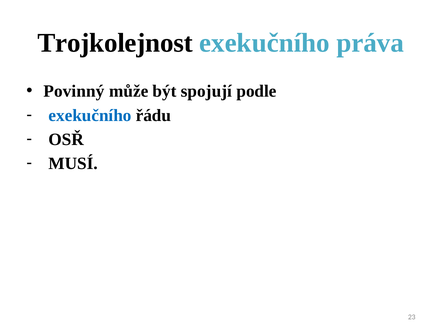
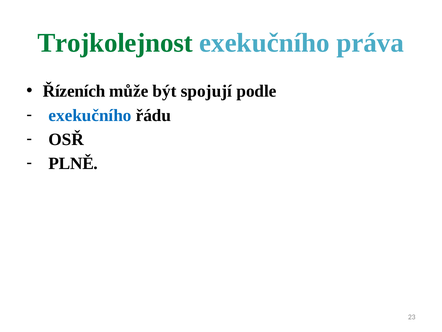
Trojkolejnost colour: black -> green (115, 43)
Povinný: Povinný -> Řízeních (74, 91)
MUSÍ: MUSÍ -> PLNĚ (73, 163)
